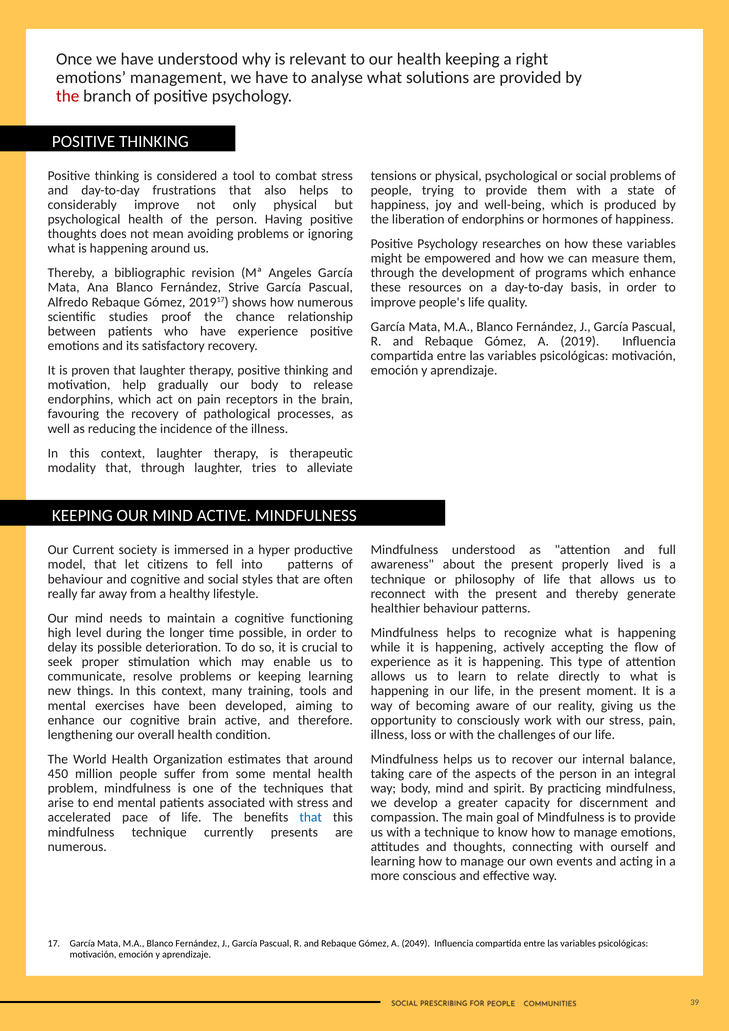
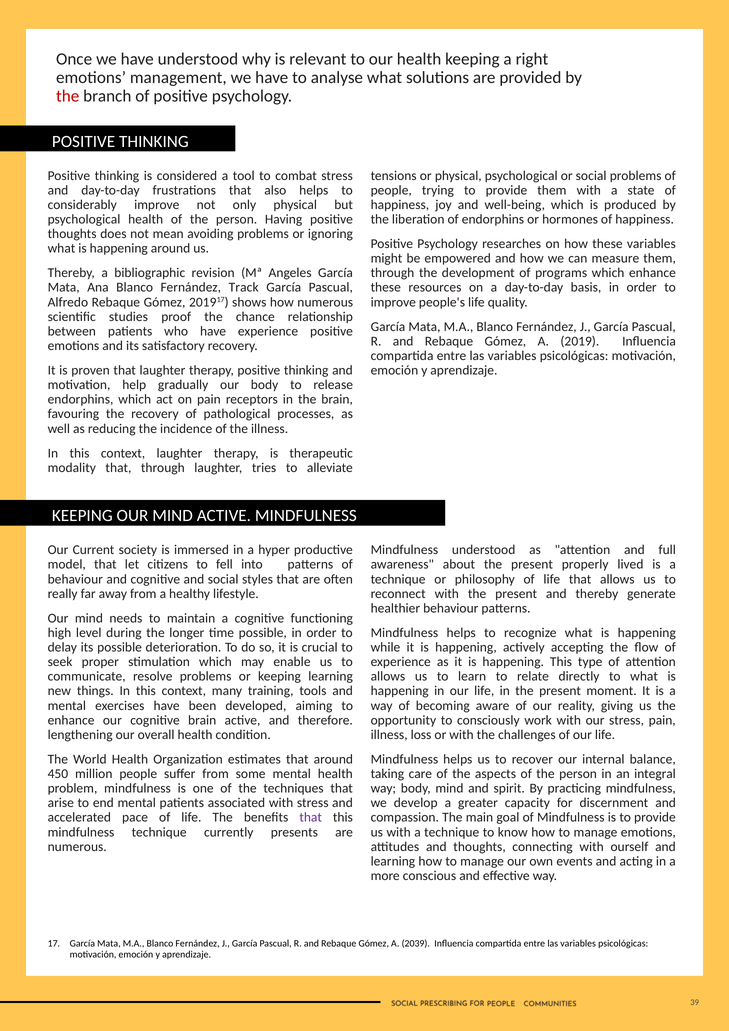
Strive: Strive -> Track (244, 288)
that colour: blue -> purple (311, 818)
2049: 2049 -> 2039 (416, 944)
